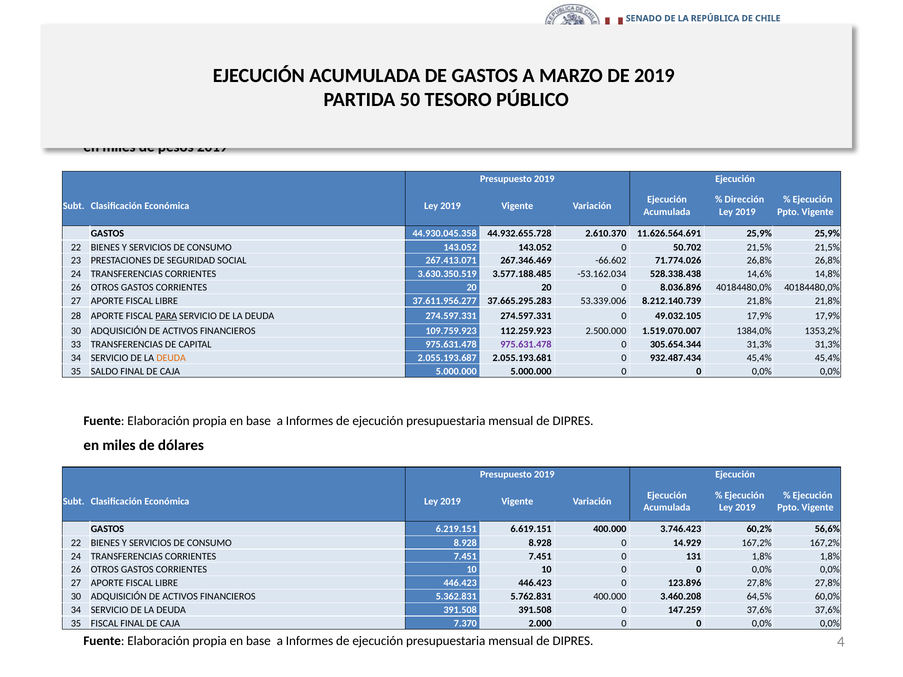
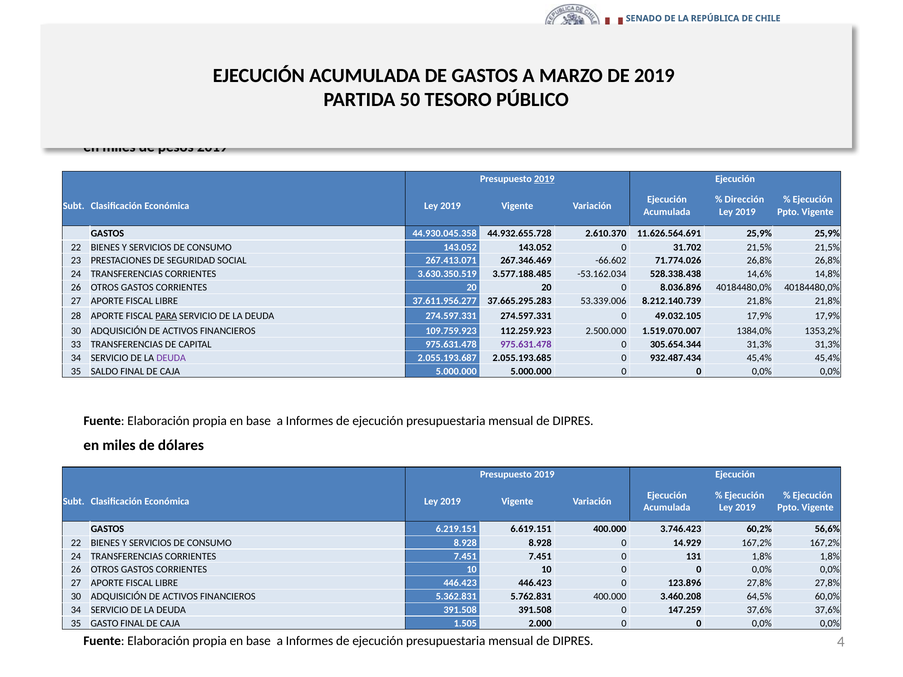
2019 underline: none -> present (544, 179)
50.702: 50.702 -> 31.702 (687, 247)
DEUDA colour: orange -> purple (171, 358)
2.055.193.681: 2.055.193.681 -> 2.055.193.685 (522, 358)
35 FISCAL: FISCAL -> GASTO (105, 623)
7.370: 7.370 -> 1.505 (465, 623)
